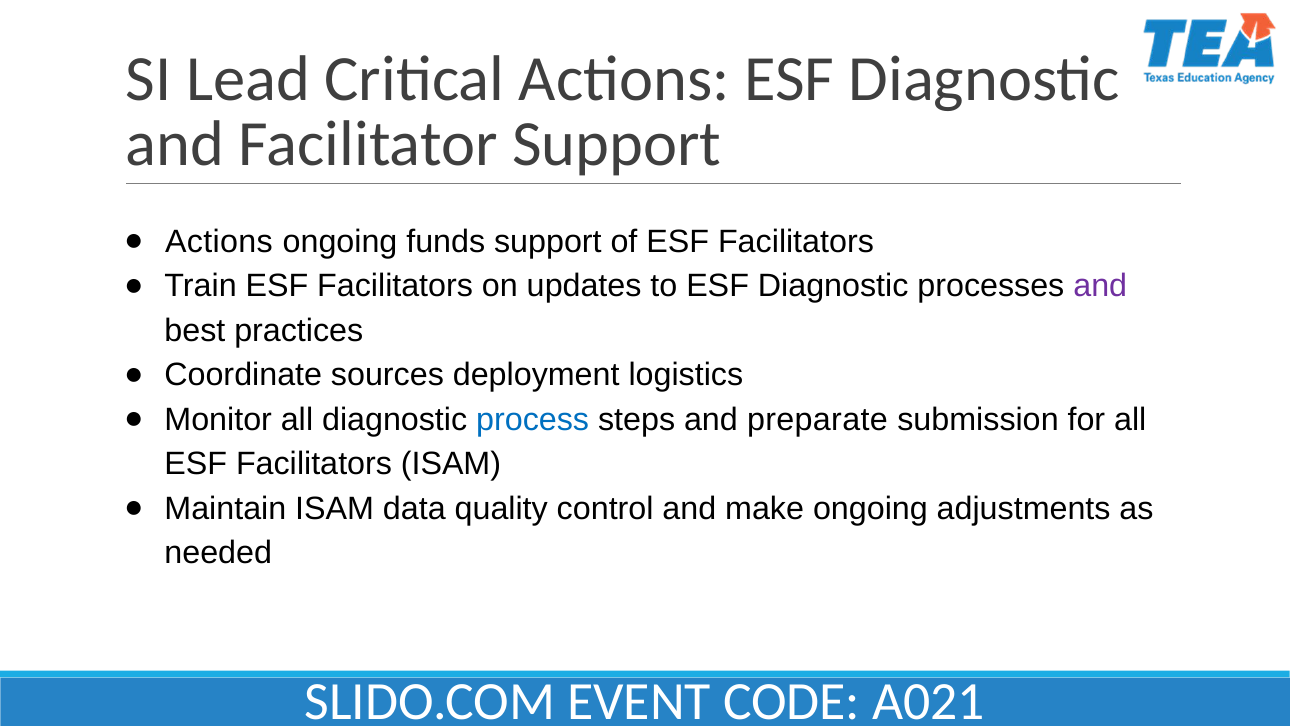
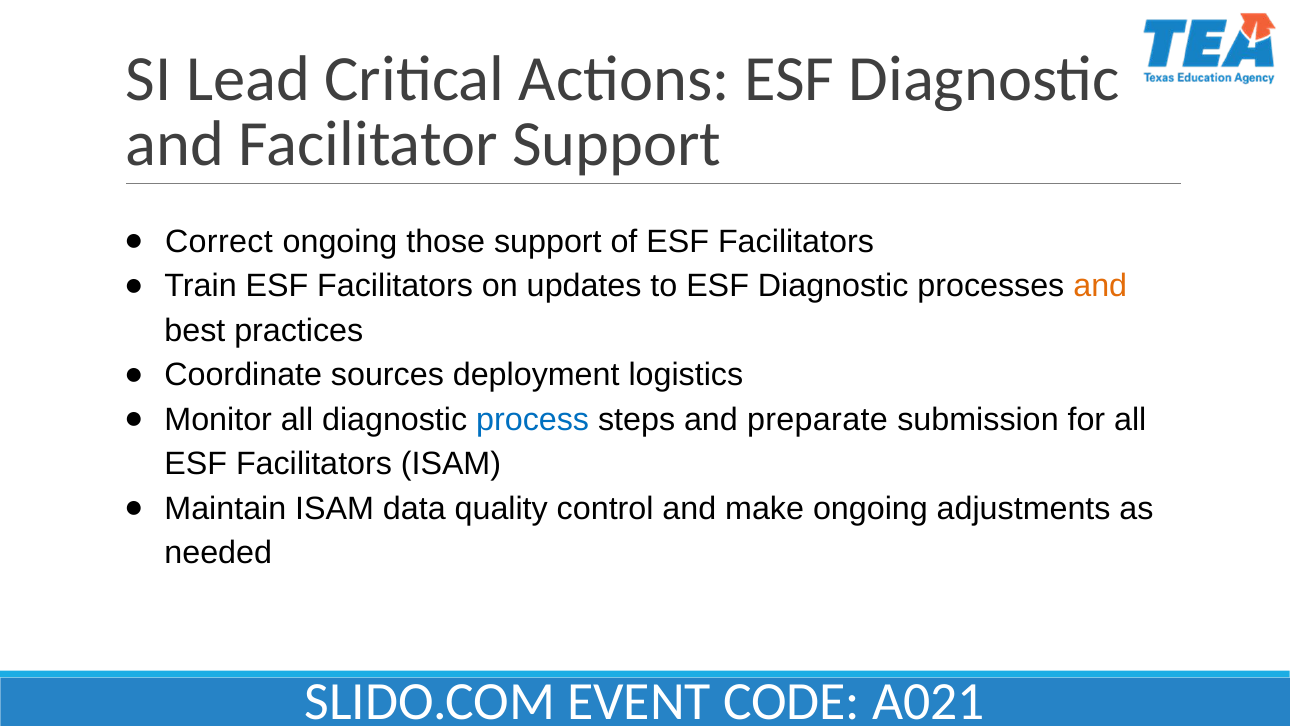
Actions: Actions -> Correct (219, 242)
funds: funds -> those (446, 242)
and colour: purple -> orange (1100, 286)
